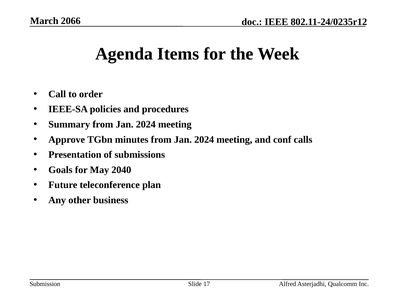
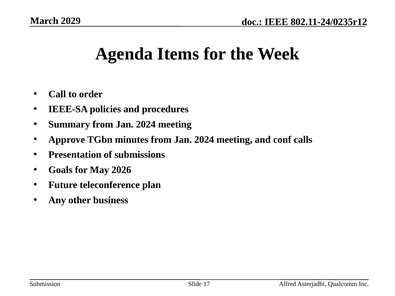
2066: 2066 -> 2029 (71, 21)
2040: 2040 -> 2026 (121, 170)
